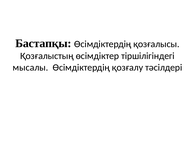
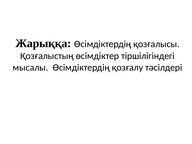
Бастапқы: Бастапқы -> Жарыққа (43, 43)
